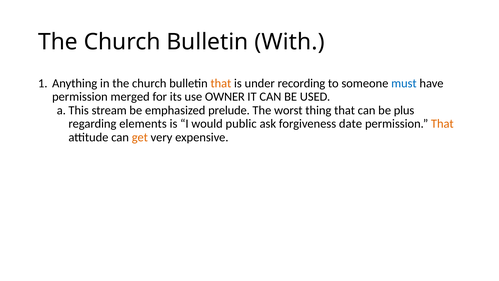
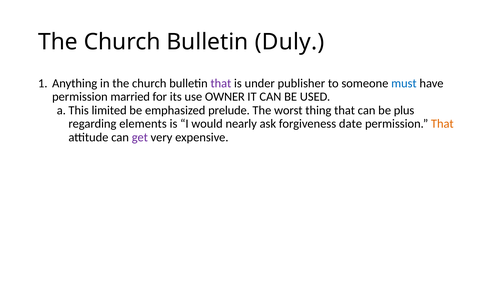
With: With -> Duly (290, 42)
that colour: orange -> purple (221, 83)
recording: recording -> publisher (301, 83)
merged: merged -> married (130, 97)
stream: stream -> limited (109, 110)
public: public -> nearly (241, 124)
get colour: orange -> purple (140, 137)
